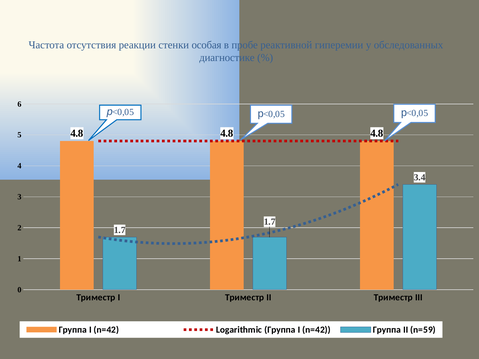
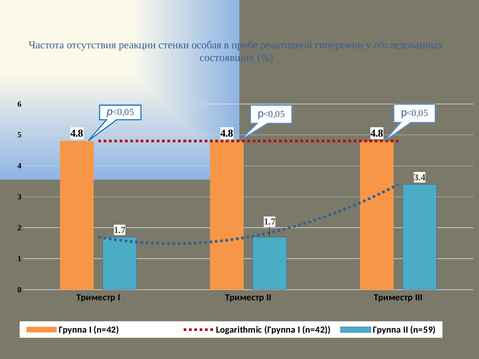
диагностике: диагностике -> состоявших (227, 58)
